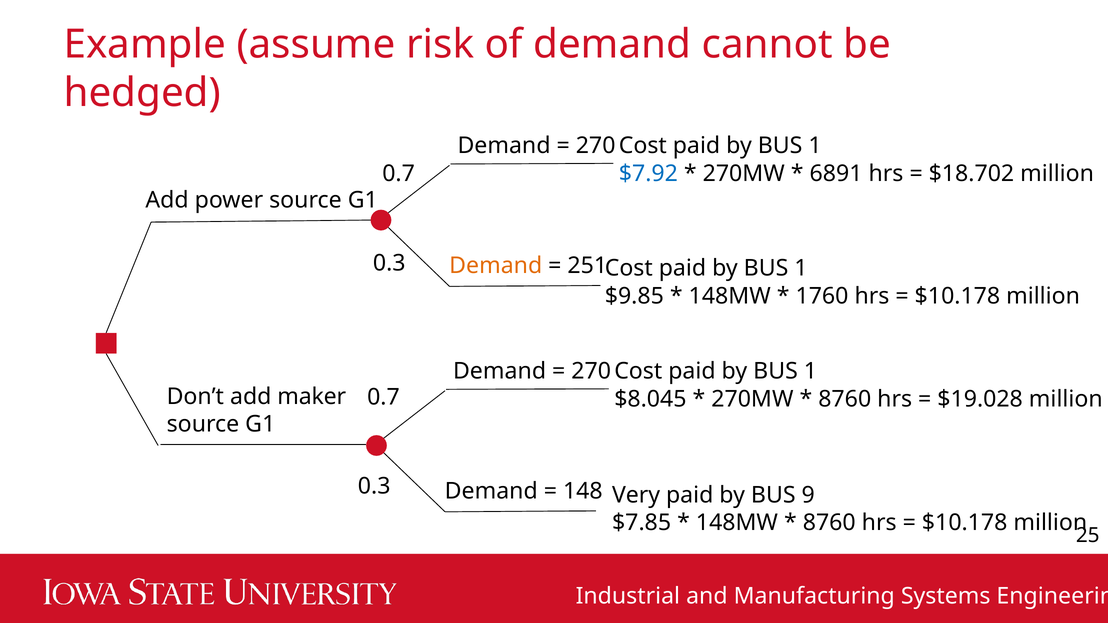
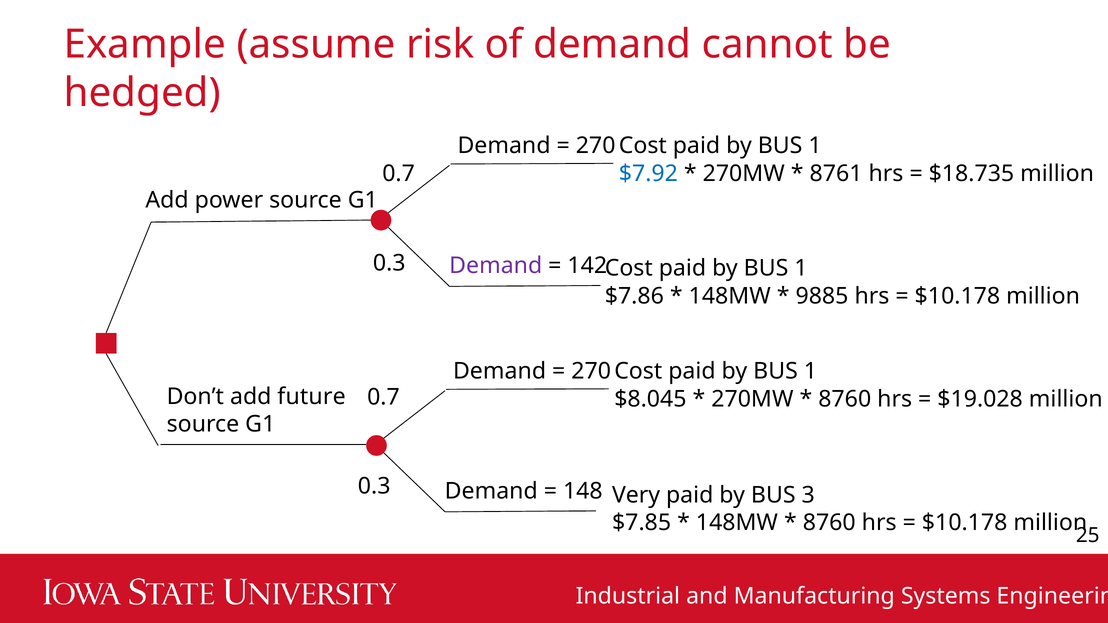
6891: 6891 -> 8761 (836, 174)
$18.702: $18.702 -> $18.735 (971, 174)
Demand colour: orange -> purple (496, 266)
251: 251 -> 142 (587, 266)
$9.85: $9.85 -> $7.86 (634, 296)
1760: 1760 -> 9885 (822, 296)
maker: maker -> future (312, 397)
9: 9 -> 3 (808, 495)
